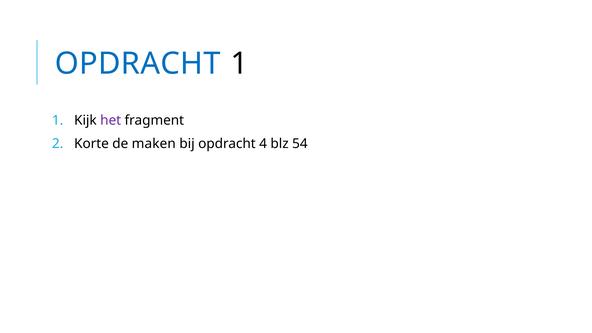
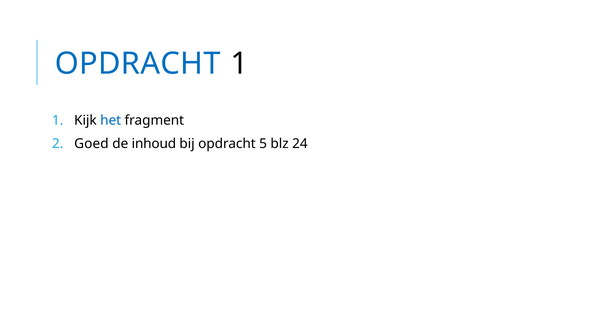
het colour: purple -> blue (111, 120)
Korte: Korte -> Goed (91, 144)
maken: maken -> inhoud (154, 144)
4: 4 -> 5 (263, 144)
54: 54 -> 24 (300, 144)
